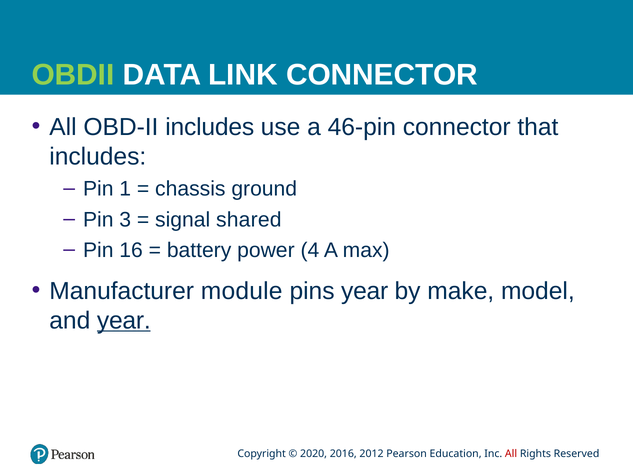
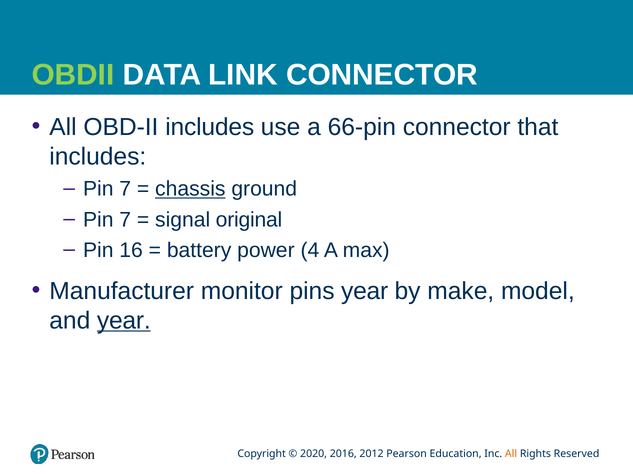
46-pin: 46-pin -> 66-pin (362, 127)
1: 1 -> 7 (125, 189)
chassis underline: none -> present (190, 189)
3: 3 -> 7 (125, 220)
shared: shared -> original (249, 220)
module: module -> monitor (242, 291)
All colour: red -> orange (511, 454)
